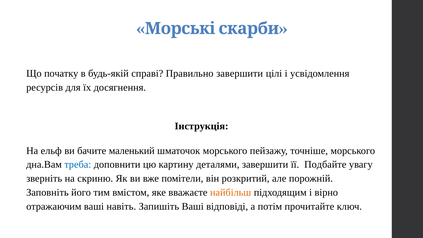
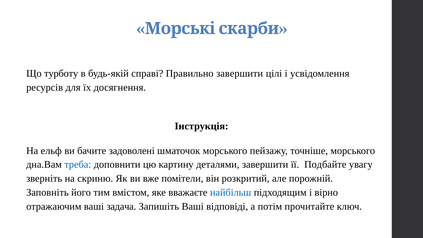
початку: початку -> турботу (61, 74)
маленький: маленький -> задоволені (132, 151)
найбільш colour: orange -> blue (231, 193)
навіть: навіть -> задача (121, 207)
